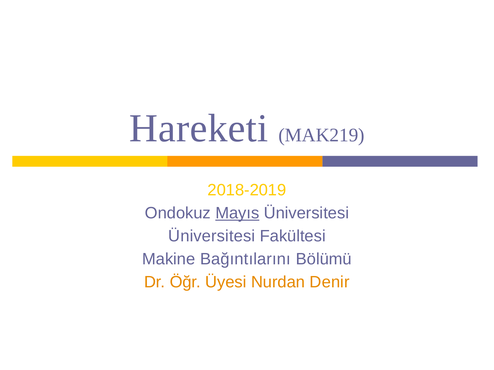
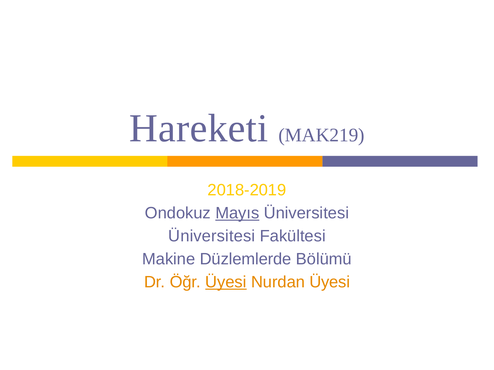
Bağıntılarını: Bağıntılarını -> Düzlemlerde (246, 259)
Üyesi underline: none -> present (226, 282)
Nurdan Denir: Denir -> Üyesi (330, 282)
